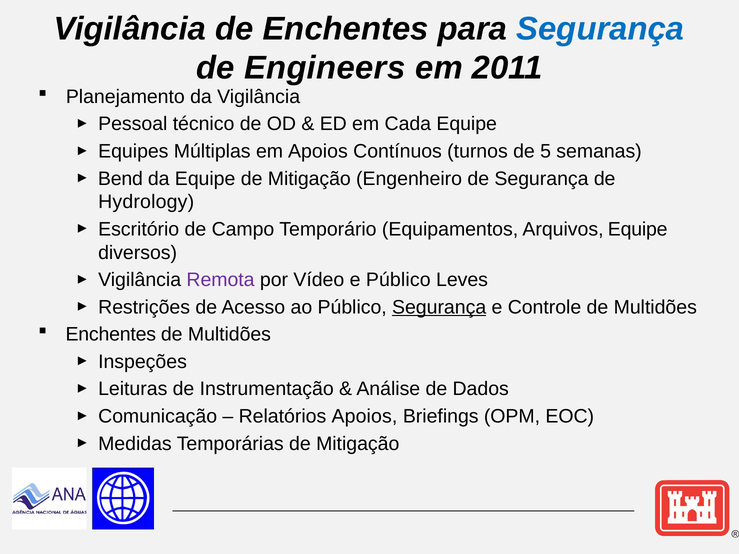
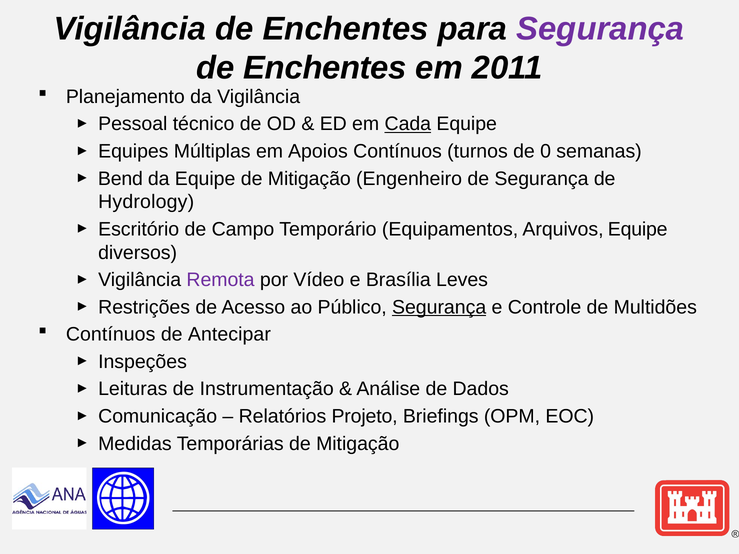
Segurança colour: blue -> purple (600, 29)
Engineers: Engineers -> Enchentes (325, 68)
Cada underline: none -> present (408, 124)
5: 5 -> 0 (546, 151)
e Público: Público -> Brasília (398, 280)
Enchentes: Enchentes -> Contínuos (111, 335)
Multidões: Multidões -> Antecipar (229, 335)
Relatórios Apoios: Apoios -> Projeto (365, 417)
